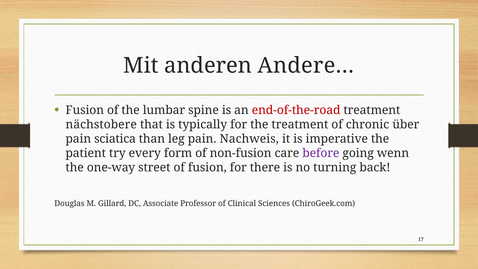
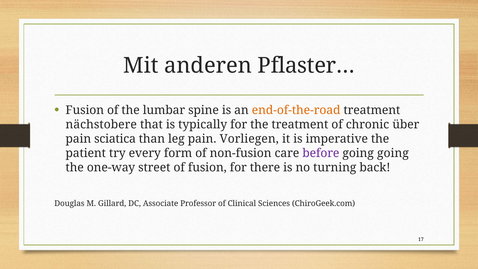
Andere…: Andere… -> Pflaster… (306, 66)
end-of-the-road colour: red -> orange (296, 110)
Nachweis: Nachweis -> Vorliegen (249, 139)
going wenn: wenn -> going (393, 153)
